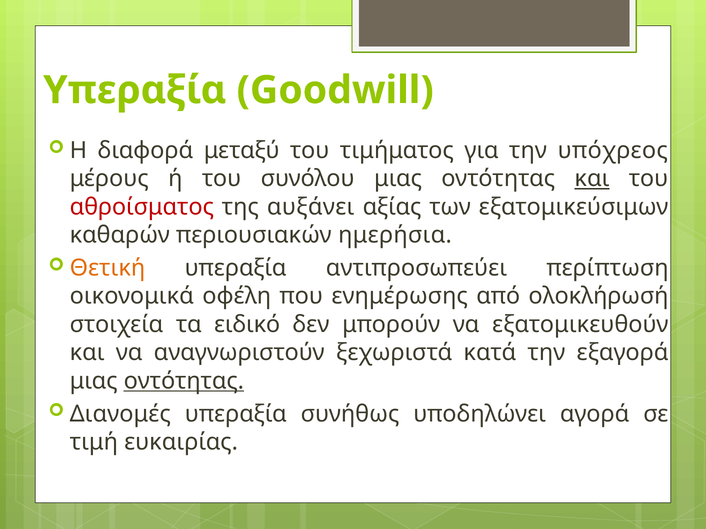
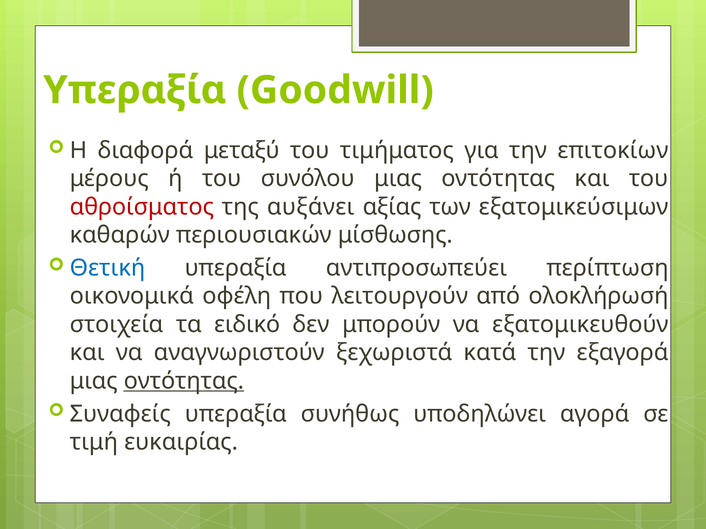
υπόχρεος: υπόχρεος -> επιτοκίων (613, 151)
και underline: present -> none (592, 179)
ημερήσια: ημερήσια -> μίσθωσης (395, 235)
Θετική colour: orange -> blue (107, 268)
ενημέρωσης: ενημέρωσης -> λειτουργούν (400, 297)
Διανομές: Διανομές -> Συναφείς (120, 414)
